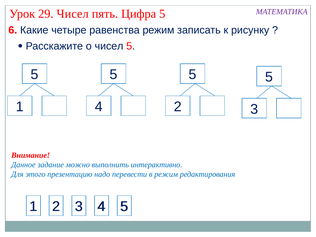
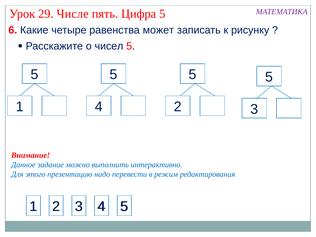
29 Чисел: Чисел -> Числе (73, 14)
равенства режим: режим -> может (158, 30)
